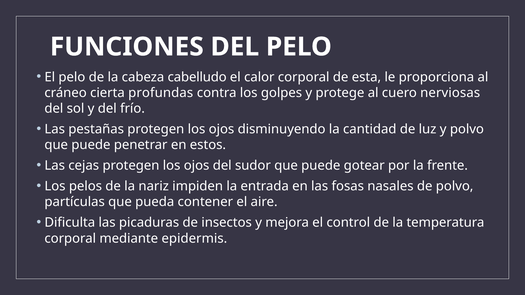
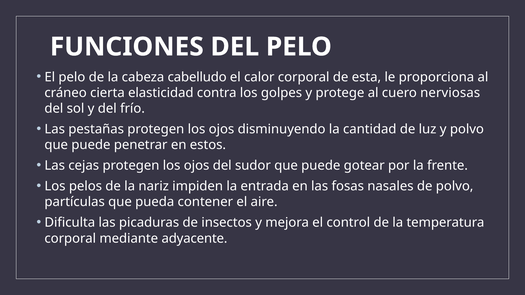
profundas: profundas -> elasticidad (161, 93)
epidermis: epidermis -> adyacente (194, 239)
